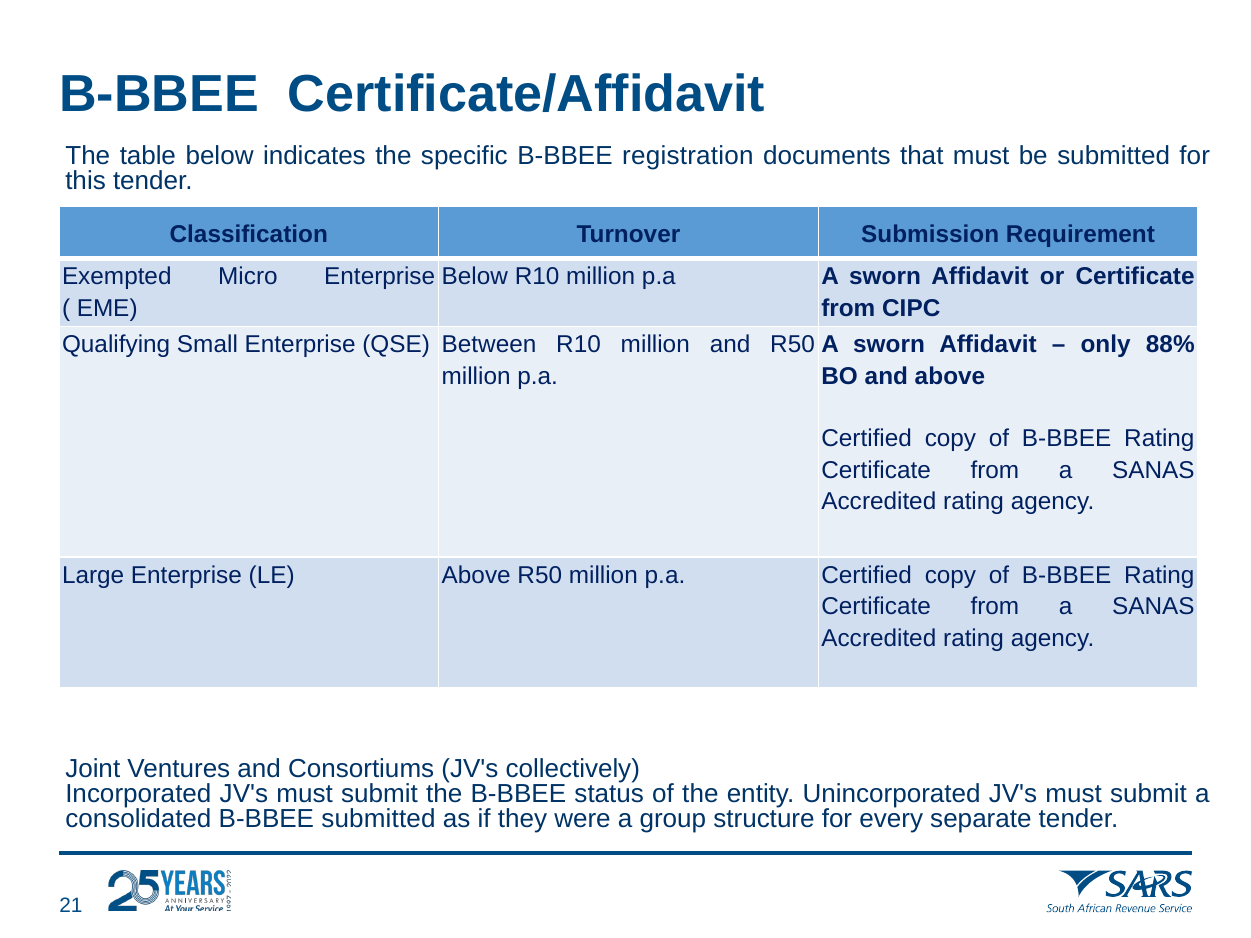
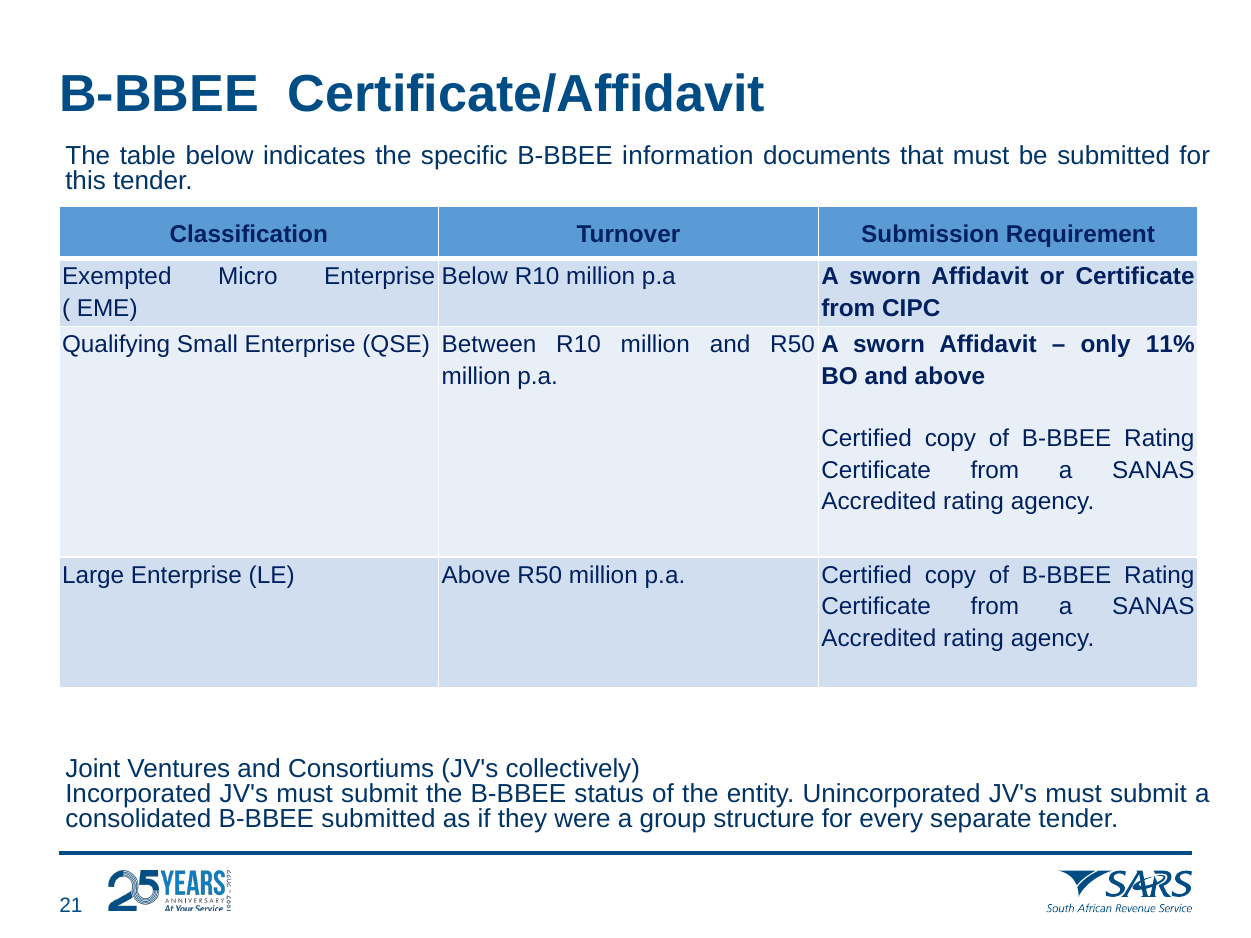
registration: registration -> information (688, 156)
88%: 88% -> 11% (1170, 345)
